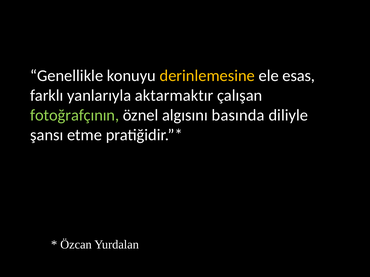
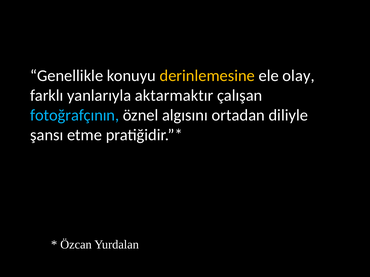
esas: esas -> olay (299, 76)
fotoğrafçının colour: light green -> light blue (75, 115)
basında: basında -> ortadan (238, 115)
